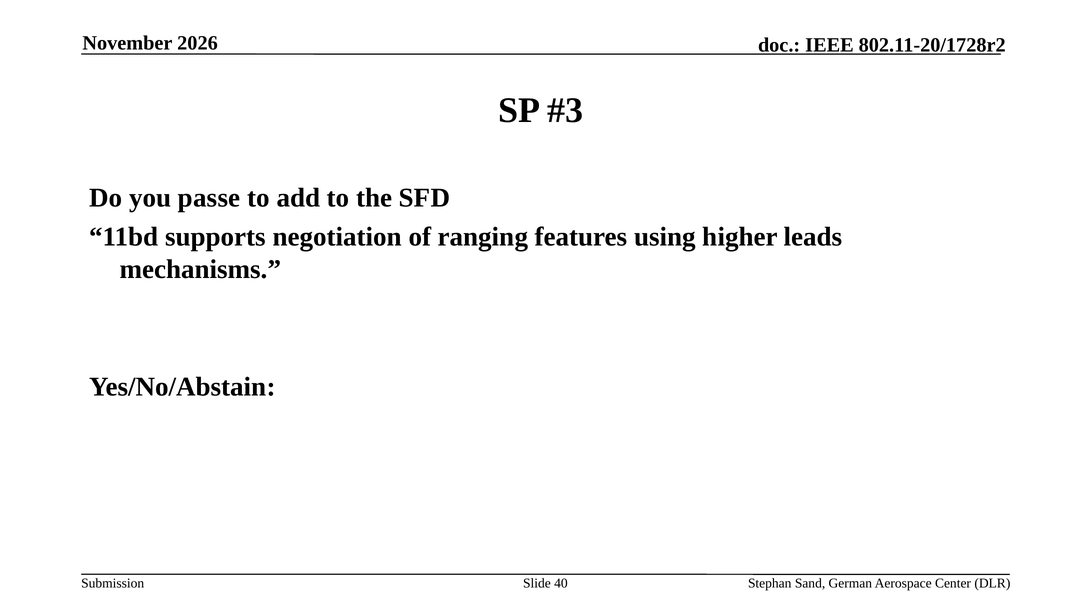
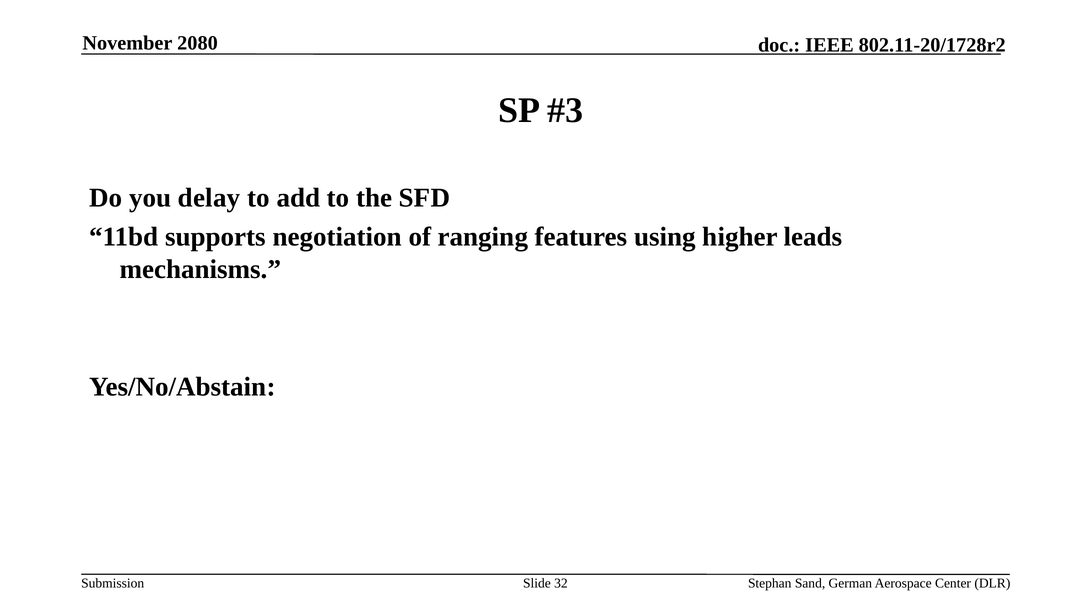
2026: 2026 -> 2080 (198, 43)
passe: passe -> delay (209, 198)
40: 40 -> 32 (561, 584)
